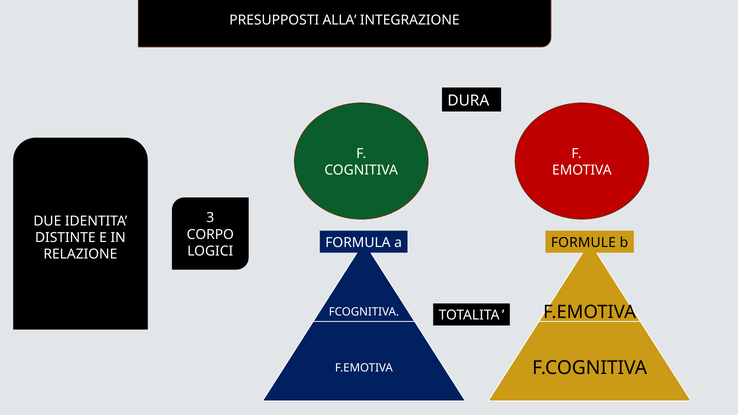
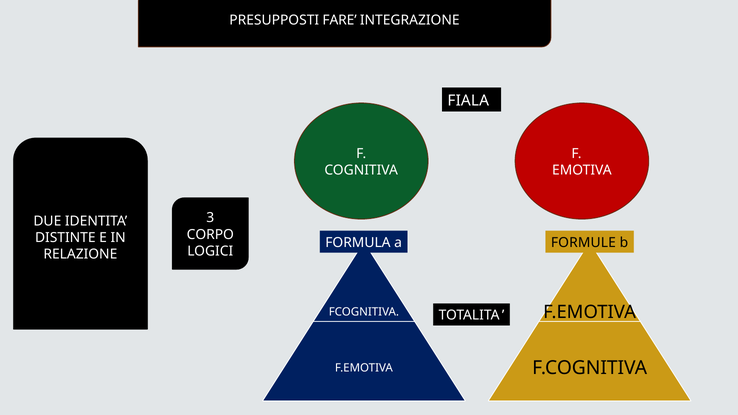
ALLA: ALLA -> FARE (340, 20)
DURA: DURA -> FIALA (468, 101)
